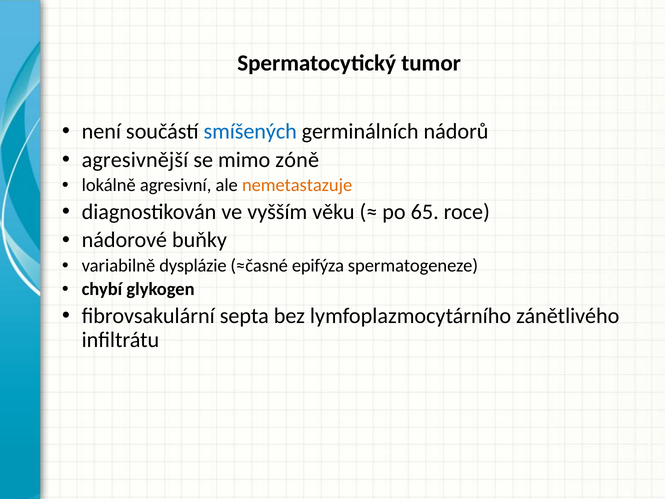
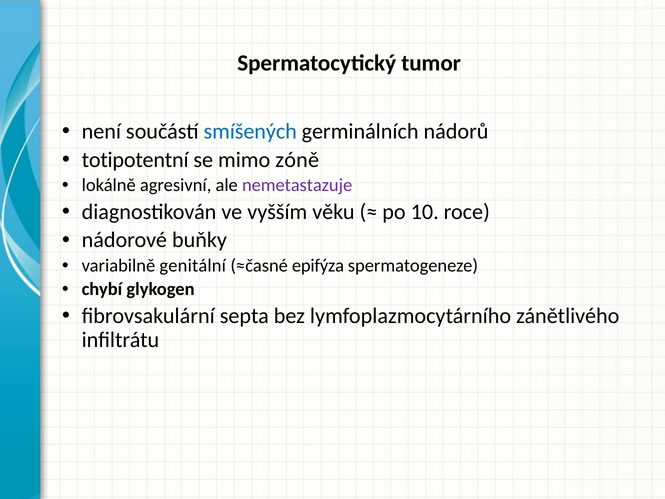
agresivnější: agresivnější -> totipotentní (135, 160)
nemetastazuje colour: orange -> purple (297, 185)
65: 65 -> 10 (425, 212)
dysplázie: dysplázie -> genitální (193, 266)
